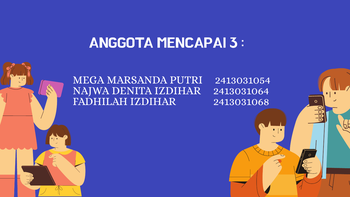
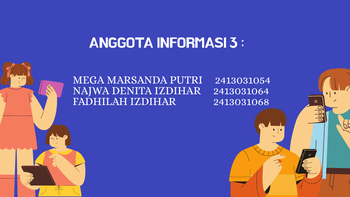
MENCAPAI: MENCAPAI -> INFORMASI (192, 42)
